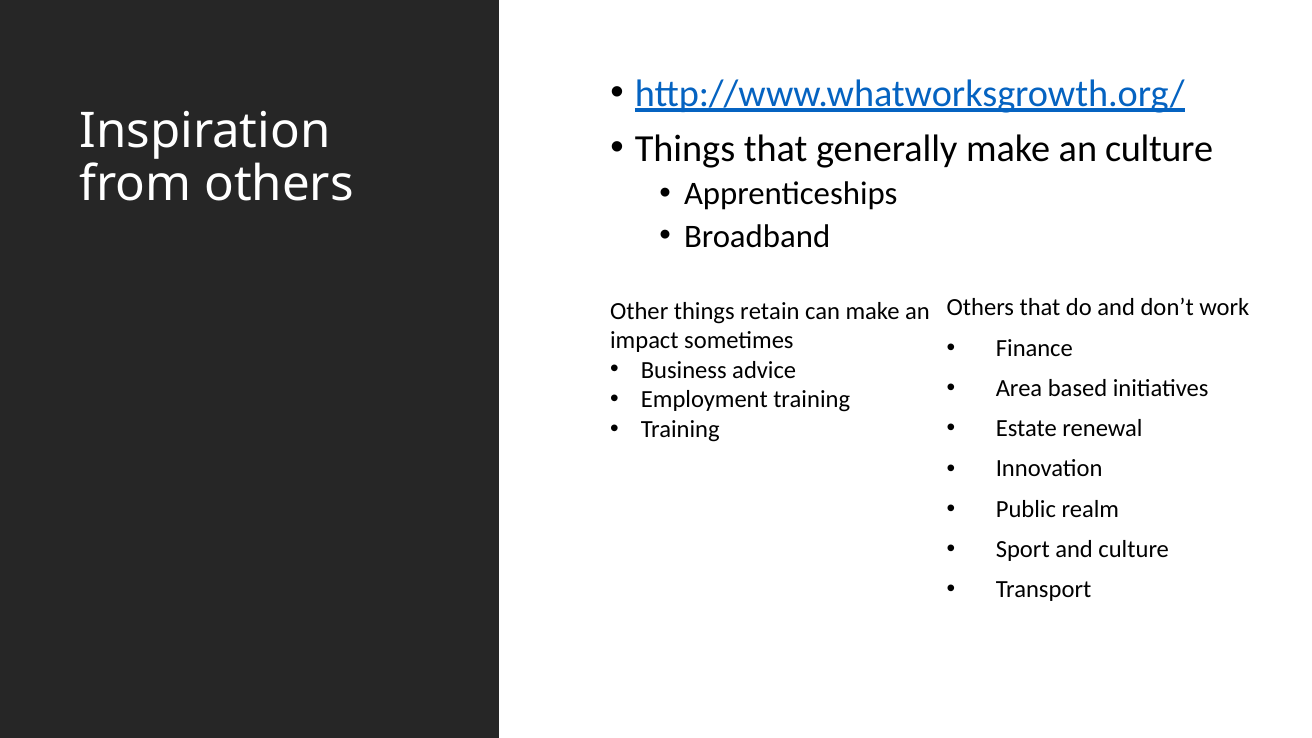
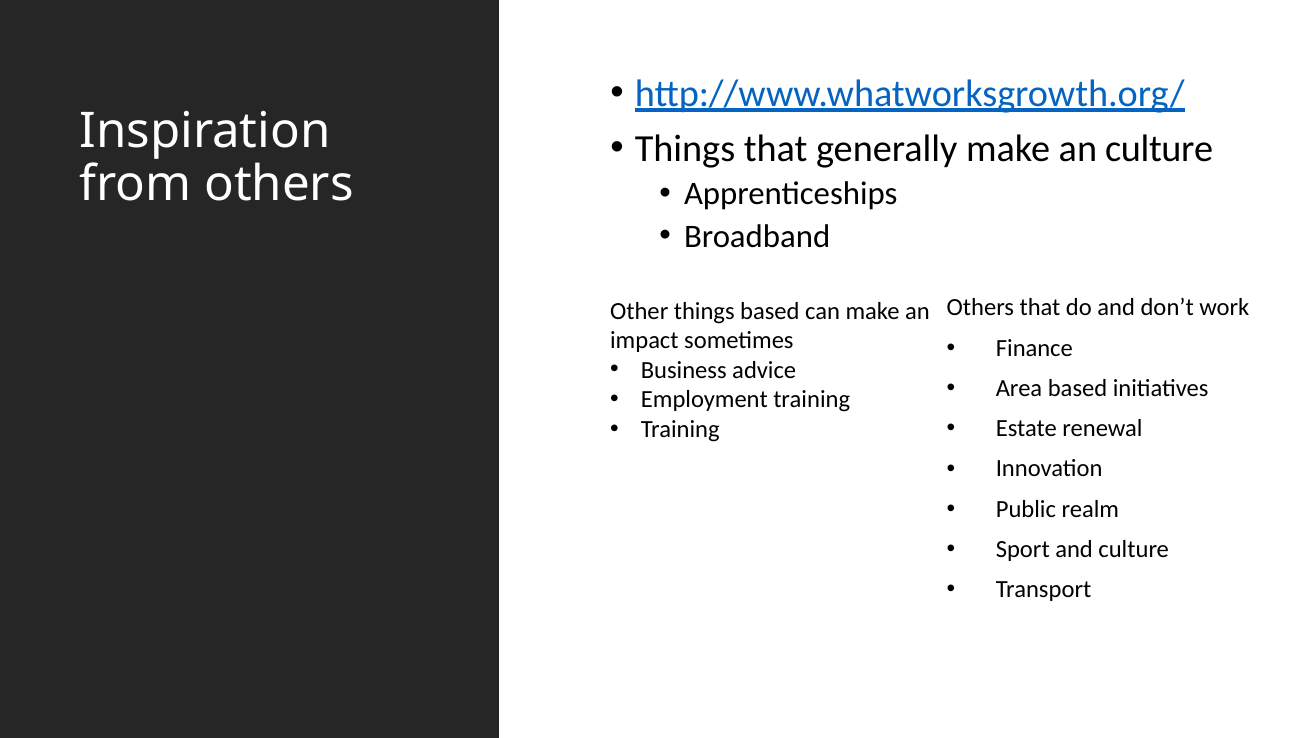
things retain: retain -> based (770, 311)
